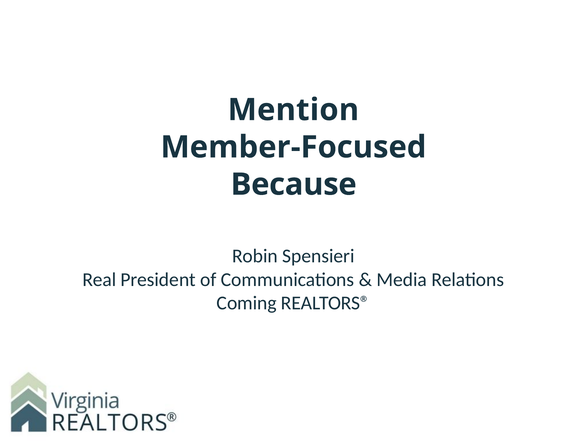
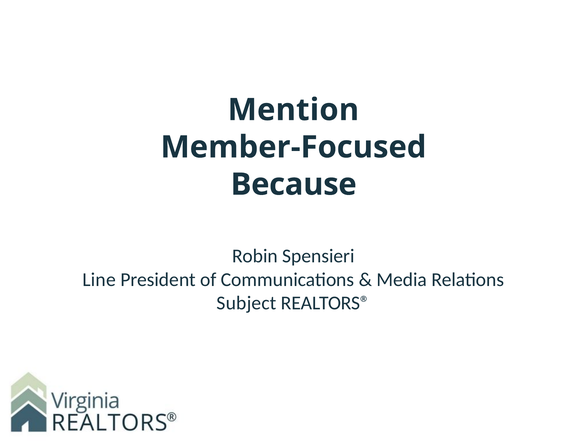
Real: Real -> Line (99, 279)
Coming: Coming -> Subject (247, 303)
